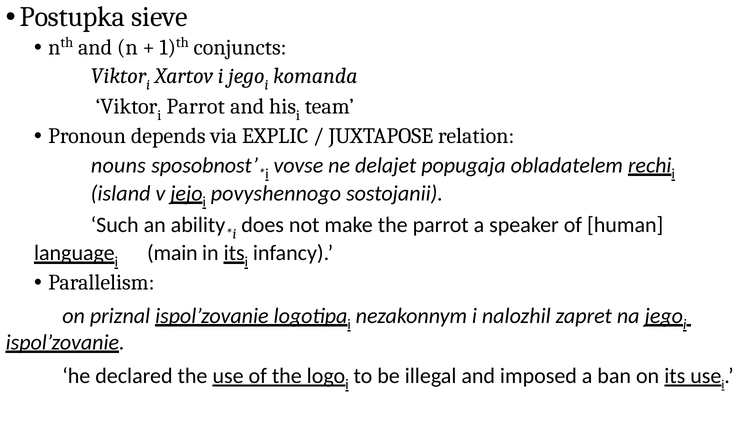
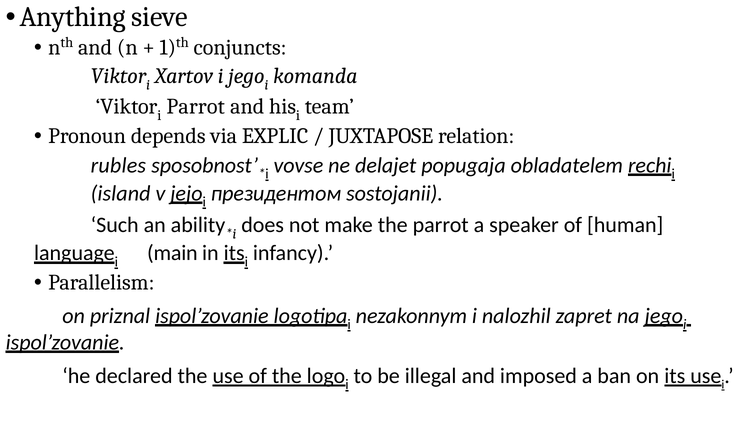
Postupka: Postupka -> Anything (73, 17)
nouns: nouns -> rubles (118, 165)
povyshennogo: povyshennogo -> президентом (276, 193)
